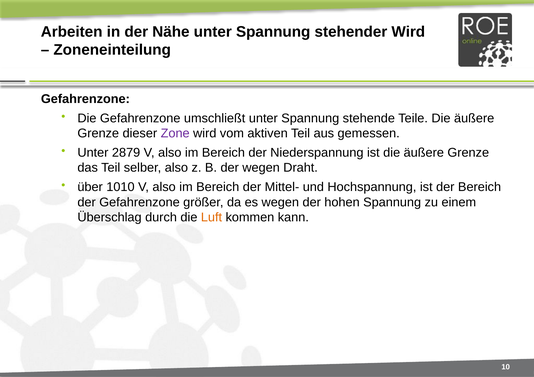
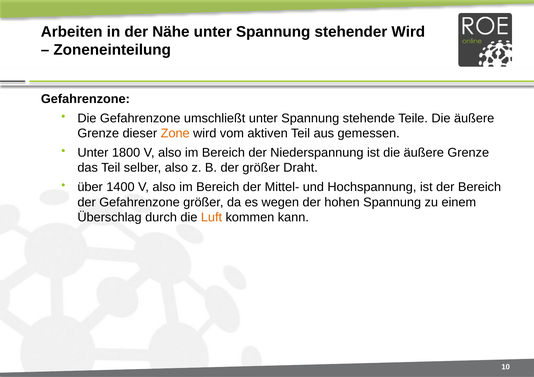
Zone colour: purple -> orange (175, 134)
2879: 2879 -> 1800 (126, 153)
der wegen: wegen -> größer (261, 168)
1010: 1010 -> 1400 (120, 187)
